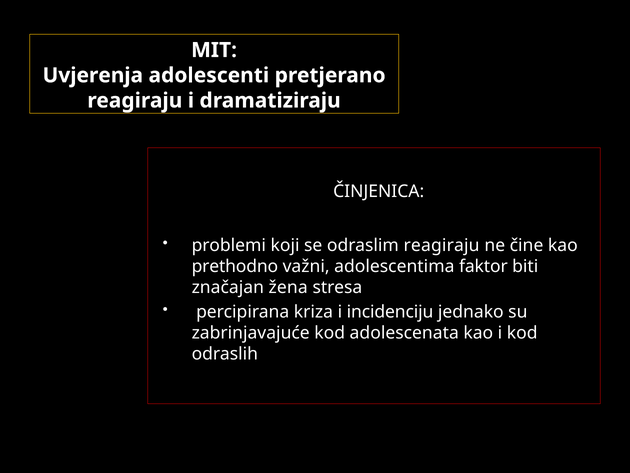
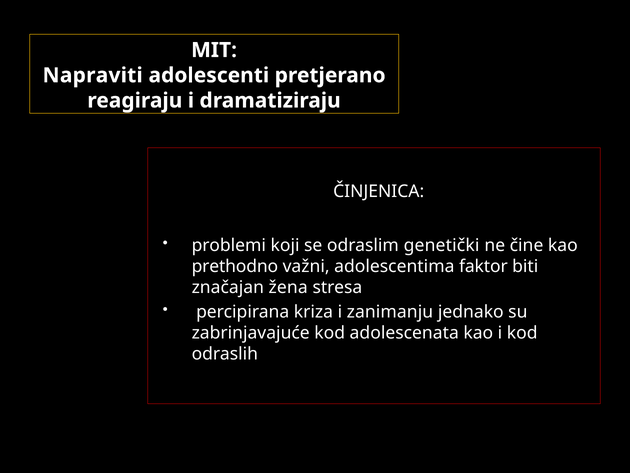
Uvjerenja: Uvjerenja -> Napraviti (93, 75)
odraslim reagiraju: reagiraju -> genetički (442, 245)
incidenciju: incidenciju -> zanimanju (390, 312)
